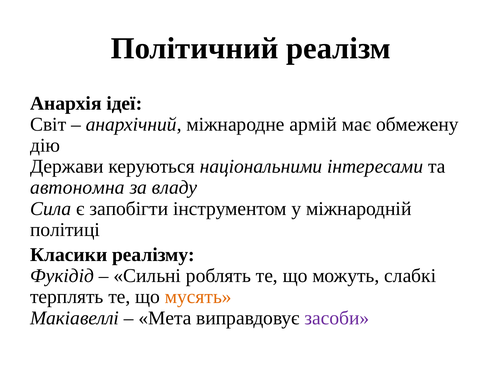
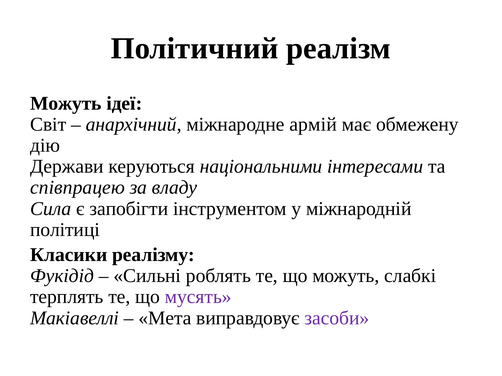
Анархія: Анархія -> Можуть (66, 103)
автономна: автономна -> співпрацею (77, 188)
мусять colour: orange -> purple (198, 297)
